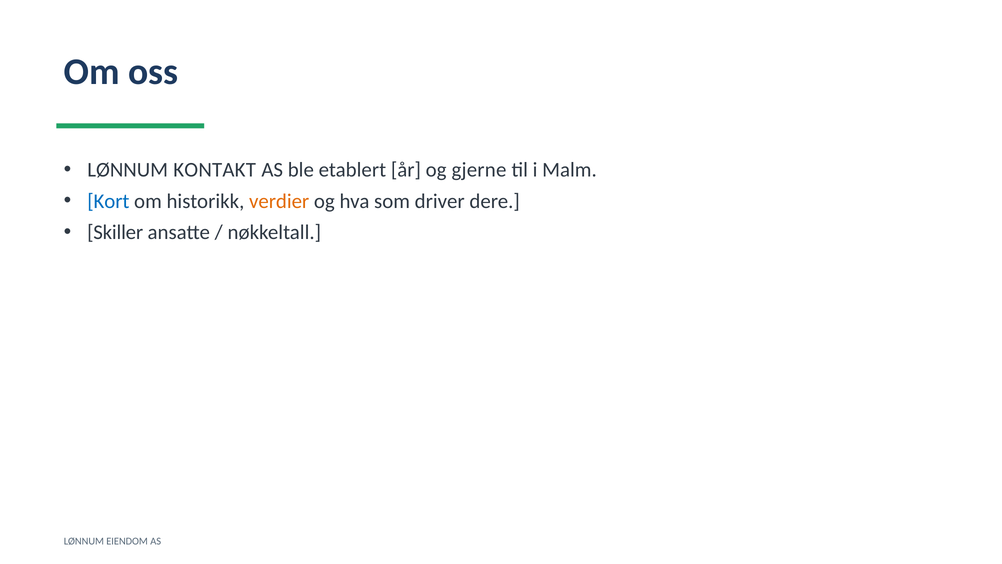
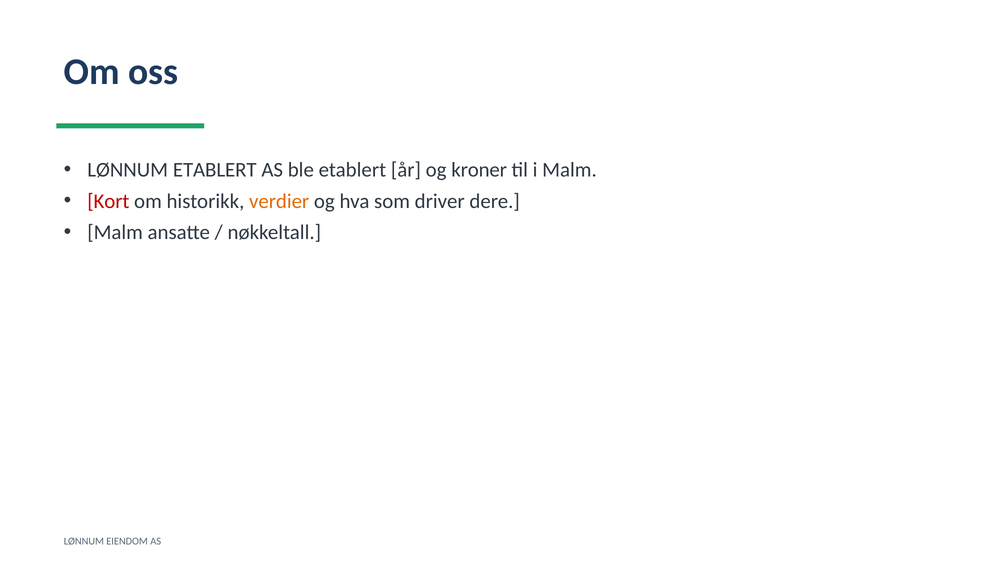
LØNNUM KONTAKT: KONTAKT -> ETABLERT (215, 170)
gjerne: gjerne -> kroner (479, 170)
Kort colour: blue -> red (108, 201)
Skiller: Skiller -> Malm (115, 232)
